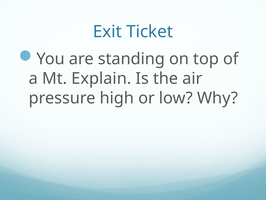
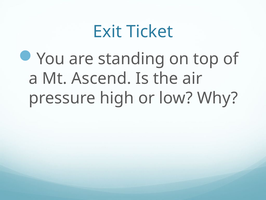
Explain: Explain -> Ascend (101, 78)
